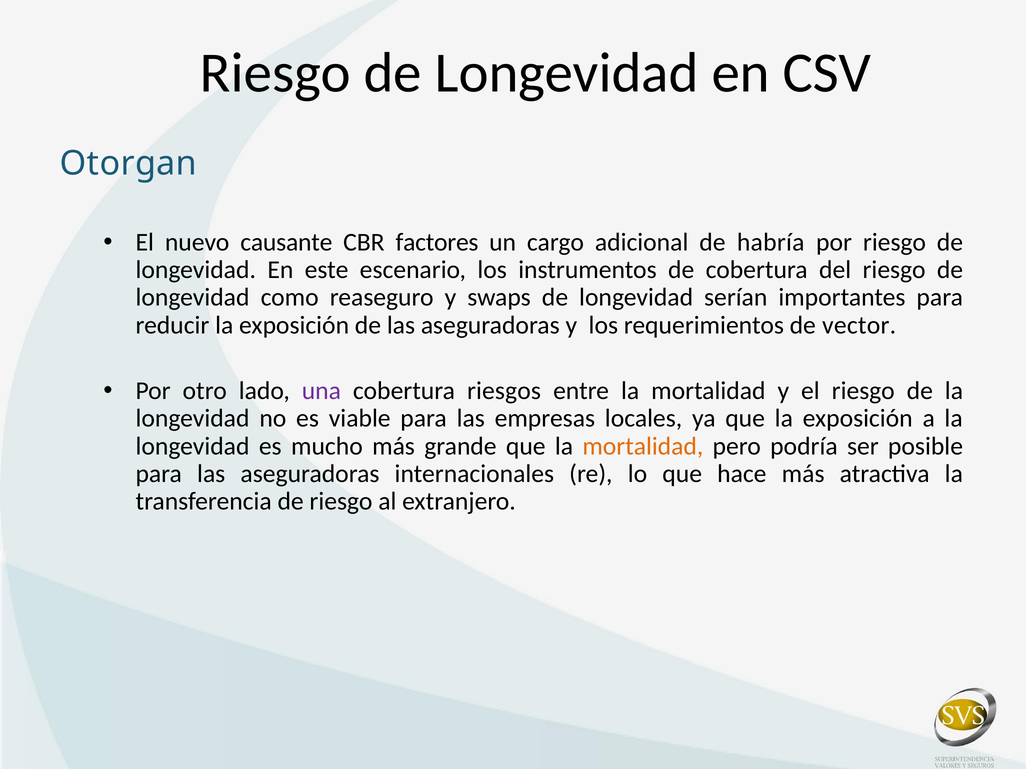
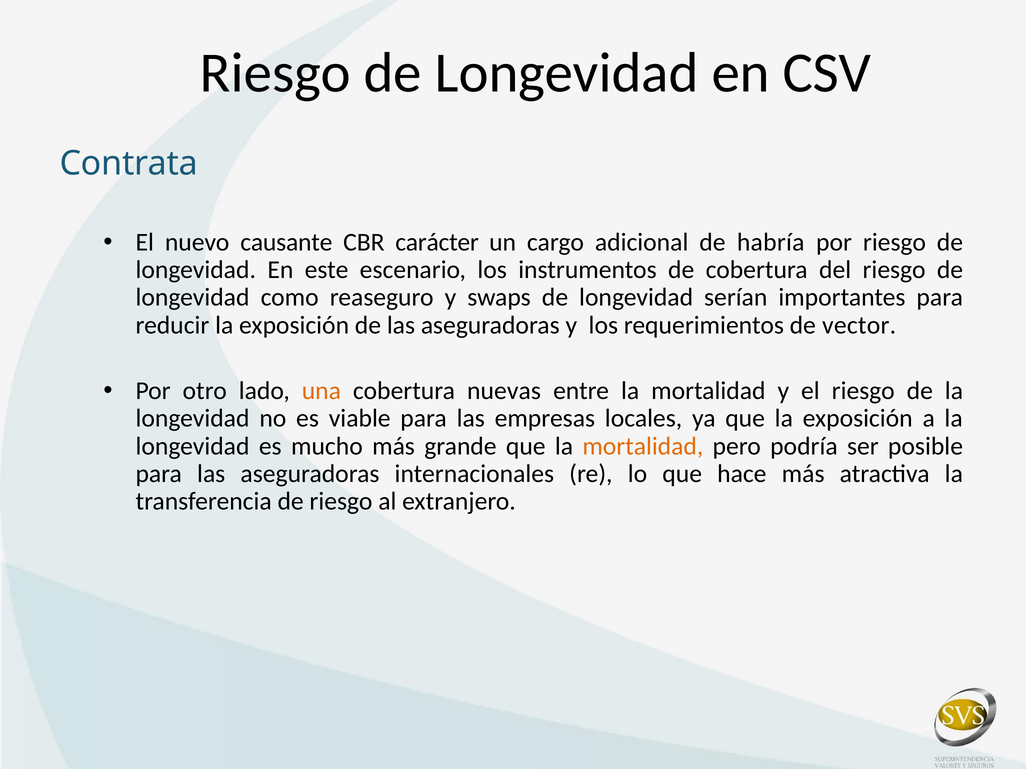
Otorgan: Otorgan -> Contrata (129, 163)
factores: factores -> carácter (437, 242)
una colour: purple -> orange (321, 391)
riesgos: riesgos -> nuevas (504, 391)
